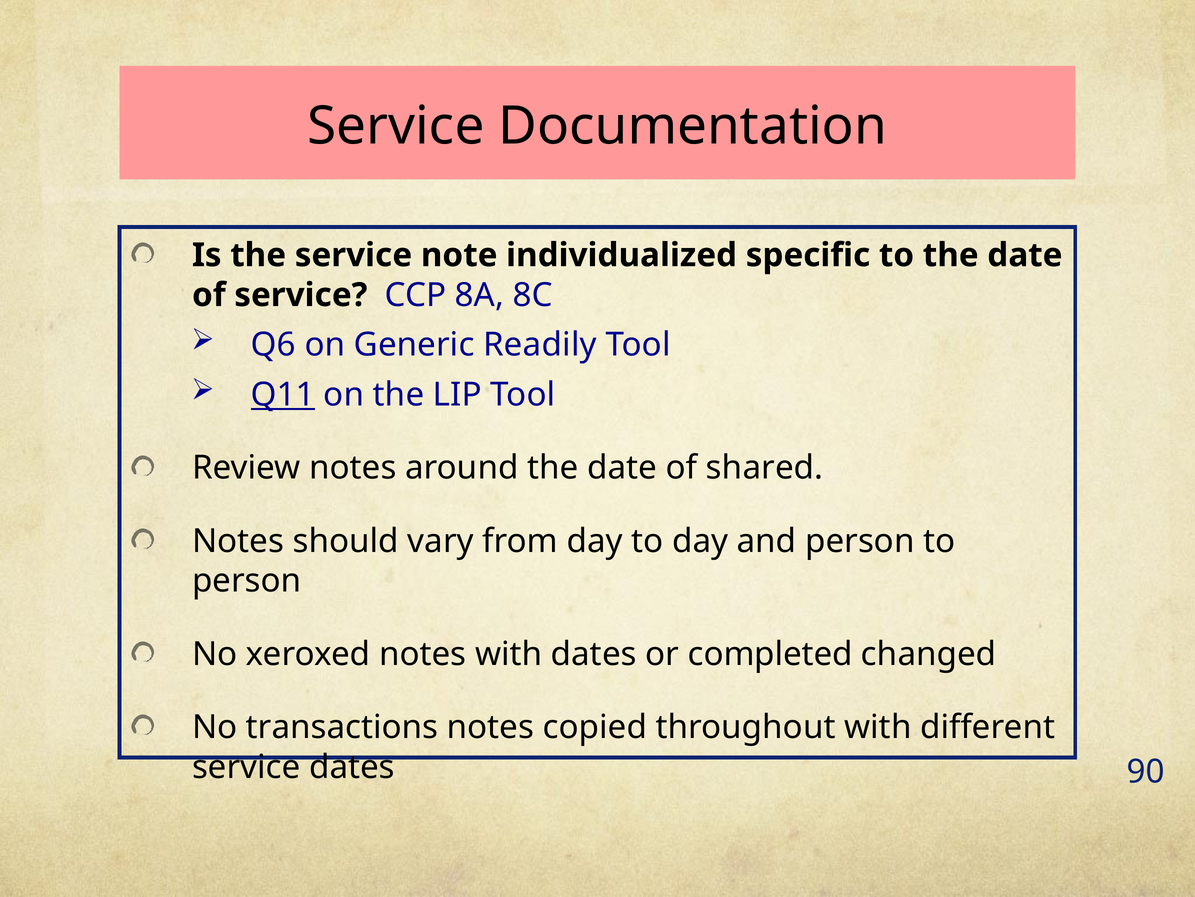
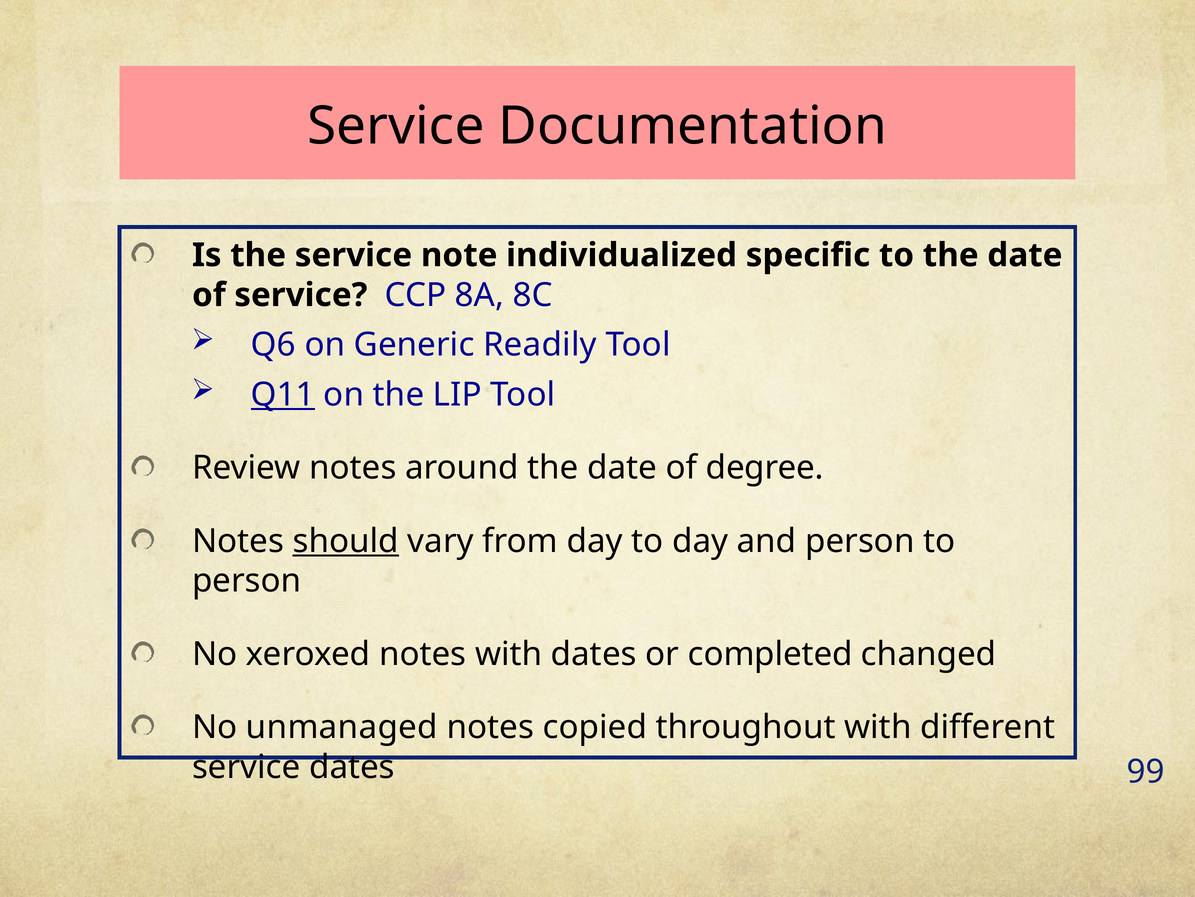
shared: shared -> degree (765, 468)
should underline: none -> present (346, 541)
transactions: transactions -> unmanaged (342, 727)
90: 90 -> 99 (1146, 771)
